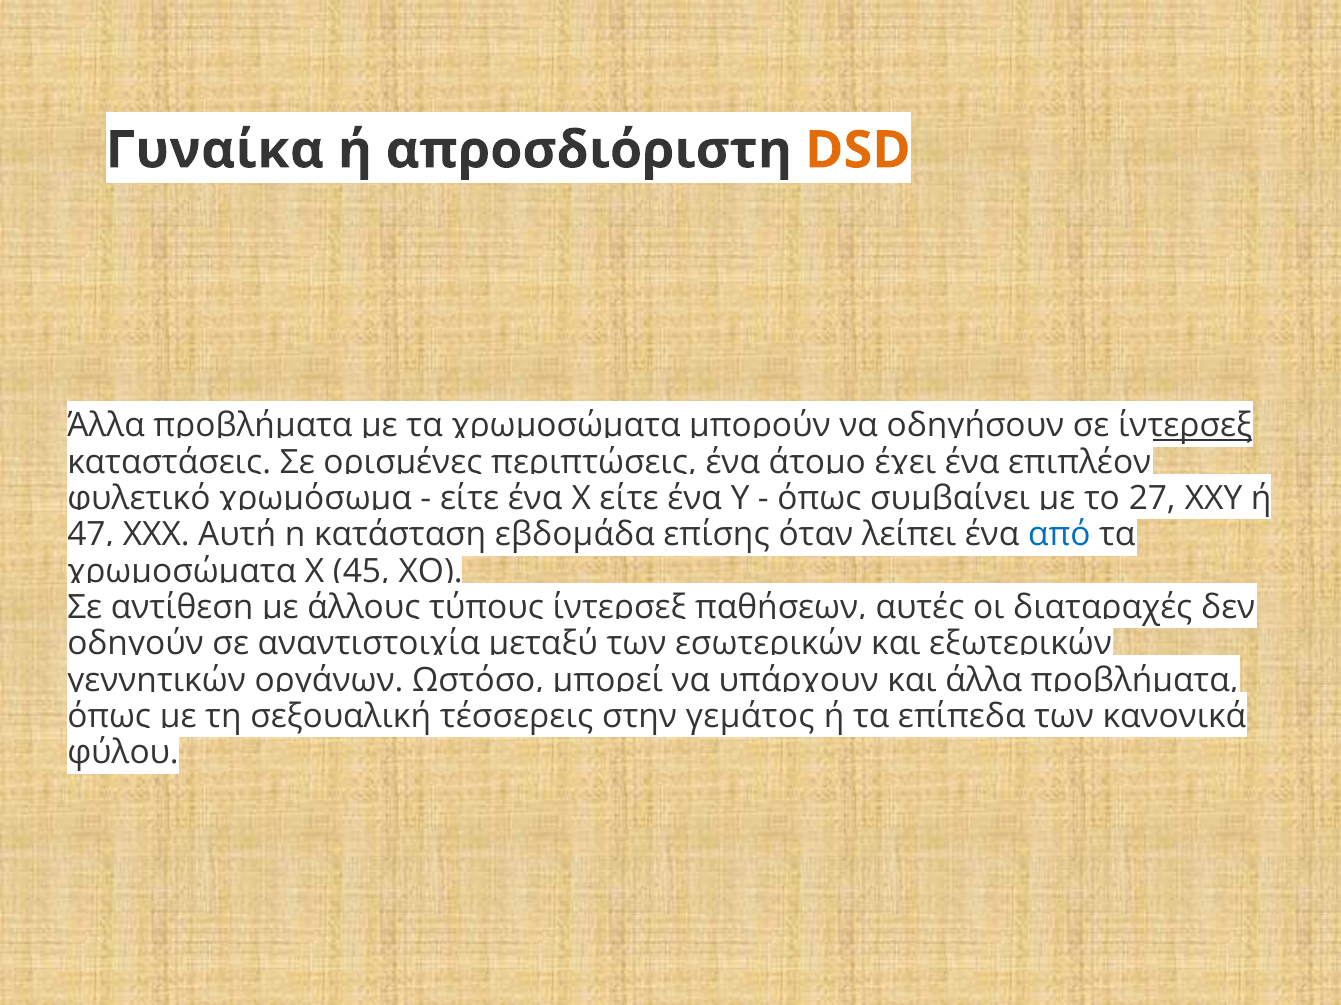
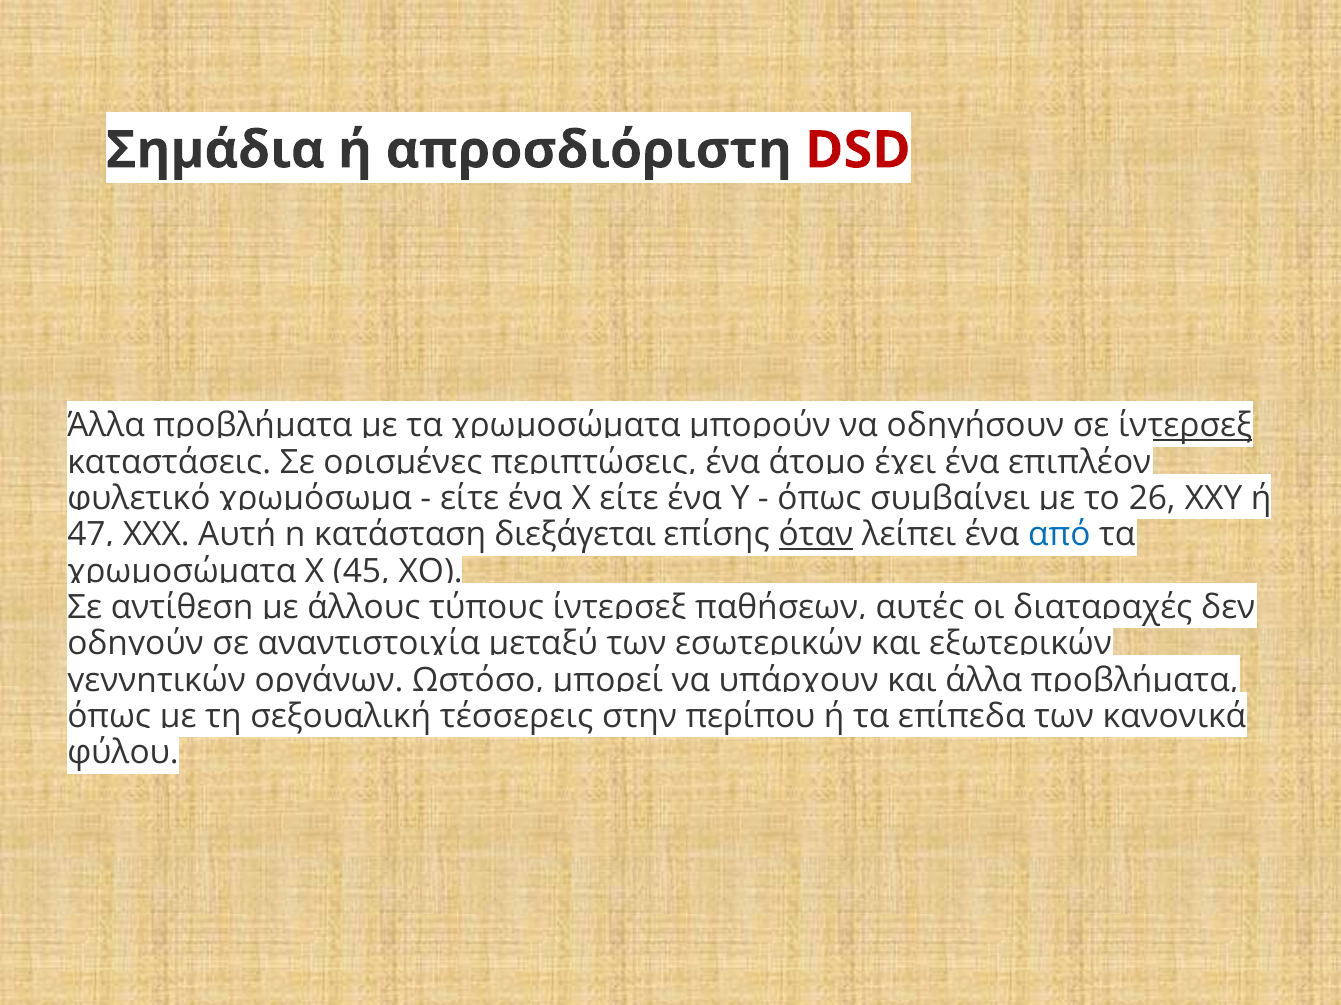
Γυναίκα: Γυναίκα -> Σημάδια (215, 150)
DSD colour: orange -> red (858, 150)
27: 27 -> 26 (1152, 499)
εβδομάδα: εβδομάδα -> διεξάγεται (575, 535)
όταν underline: none -> present (816, 535)
γεμάτος: γεμάτος -> περίπου (751, 717)
